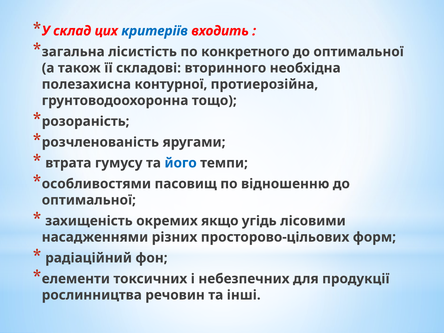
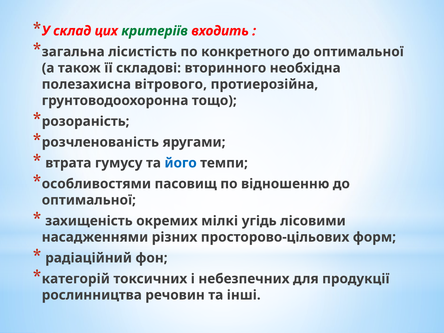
критеріїв colour: blue -> green (155, 31)
контурної: контурної -> вітрового (171, 84)
якщо: якщо -> мілкі (220, 221)
елементи: елементи -> категорій (76, 279)
